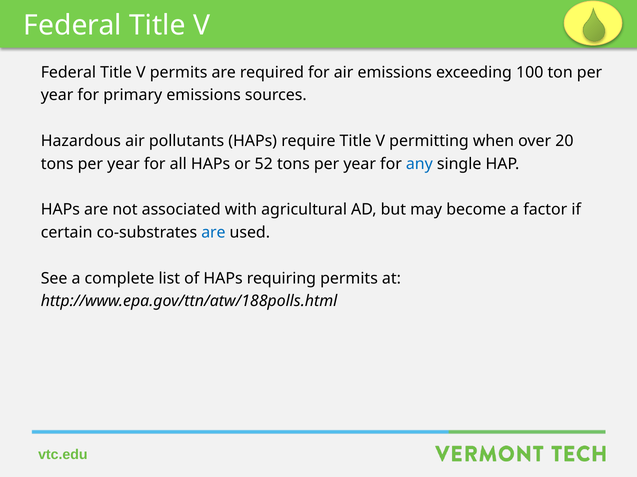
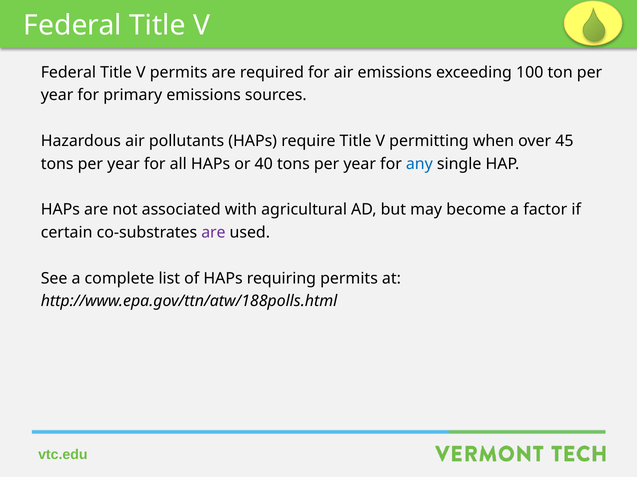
20: 20 -> 45 (564, 141)
52: 52 -> 40 (264, 164)
are colour: blue -> purple (213, 233)
